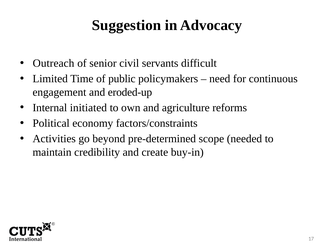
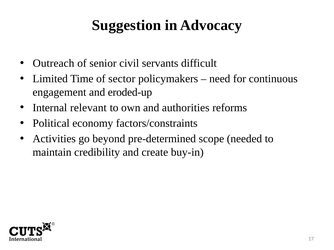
public: public -> sector (122, 79)
initiated: initiated -> relevant (88, 108)
agriculture: agriculture -> authorities (186, 108)
